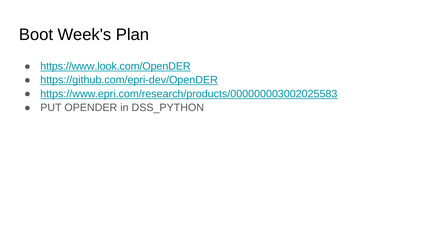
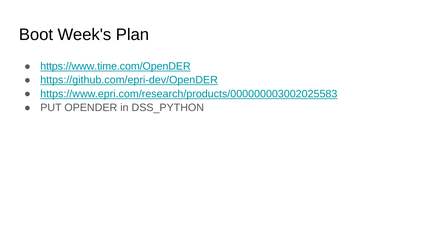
https://www.look.com/OpenDER: https://www.look.com/OpenDER -> https://www.time.com/OpenDER (115, 66)
